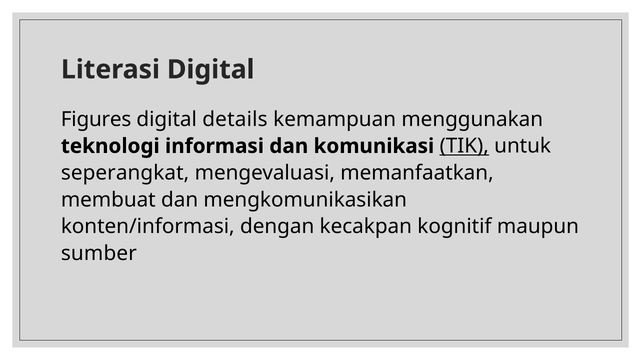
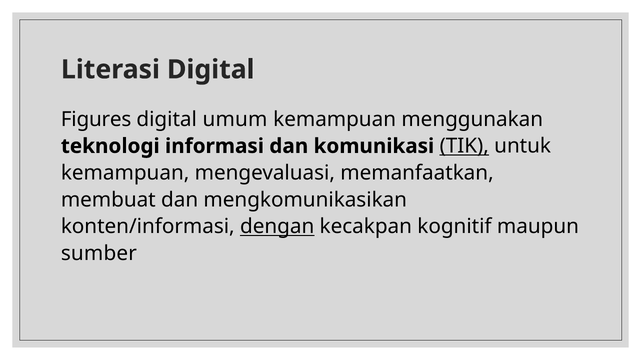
details: details -> umum (235, 120)
seperangkat: seperangkat -> kemampuan (125, 173)
dengan underline: none -> present (277, 227)
